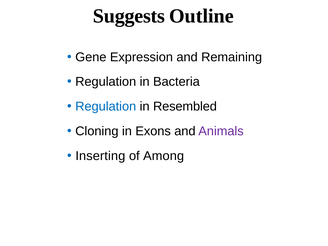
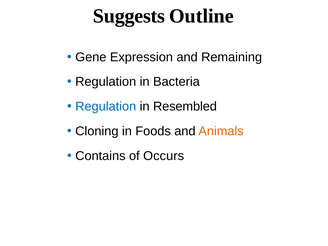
Exons: Exons -> Foods (153, 131)
Animals colour: purple -> orange (221, 131)
Inserting: Inserting -> Contains (100, 156)
Among: Among -> Occurs (164, 156)
